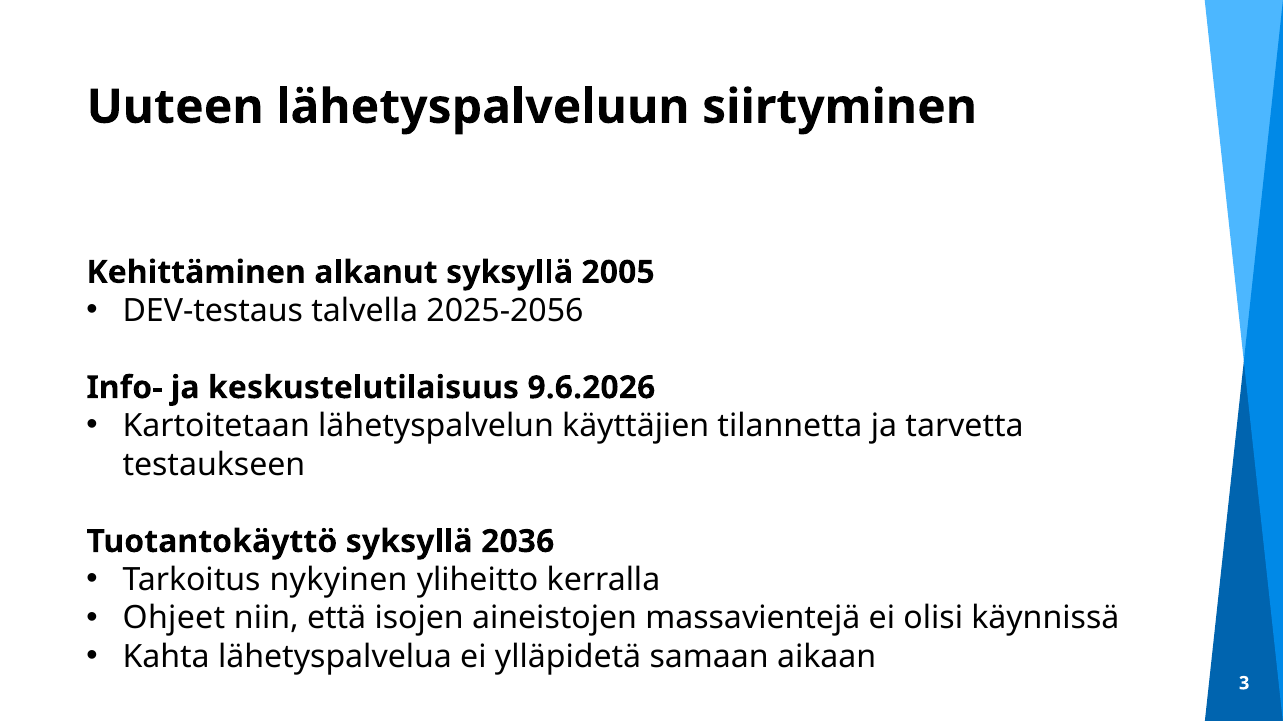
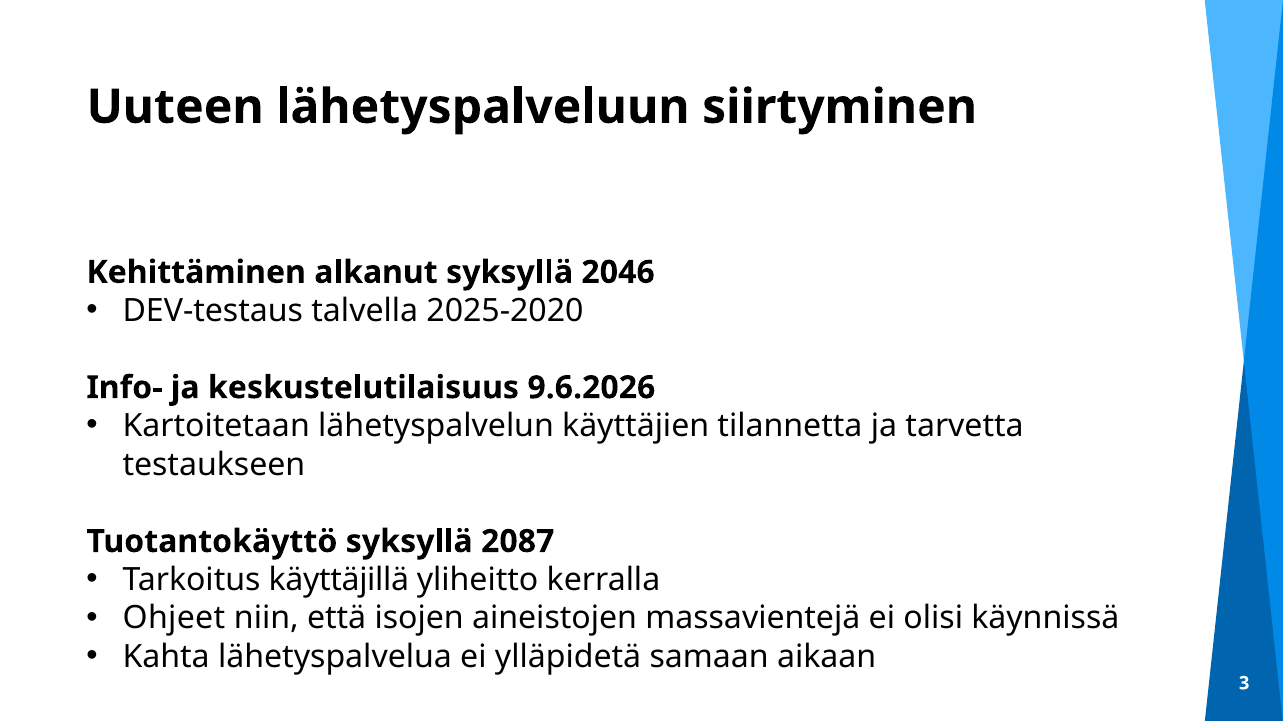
2005: 2005 -> 2046 (618, 273)
2025-2056: 2025-2056 -> 2025-2020 (505, 311)
2036: 2036 -> 2087 (518, 542)
nykyinen: nykyinen -> käyttäjillä (339, 580)
